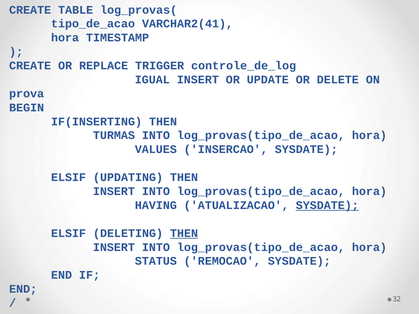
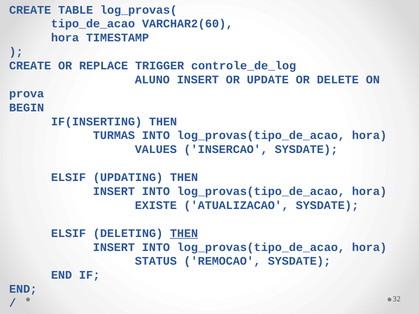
VARCHAR2(41: VARCHAR2(41 -> VARCHAR2(60 (188, 24)
IGUAL: IGUAL -> ALUNO (152, 80)
HAVING: HAVING -> EXISTE (156, 205)
SYSDATE underline: present -> none (327, 205)
